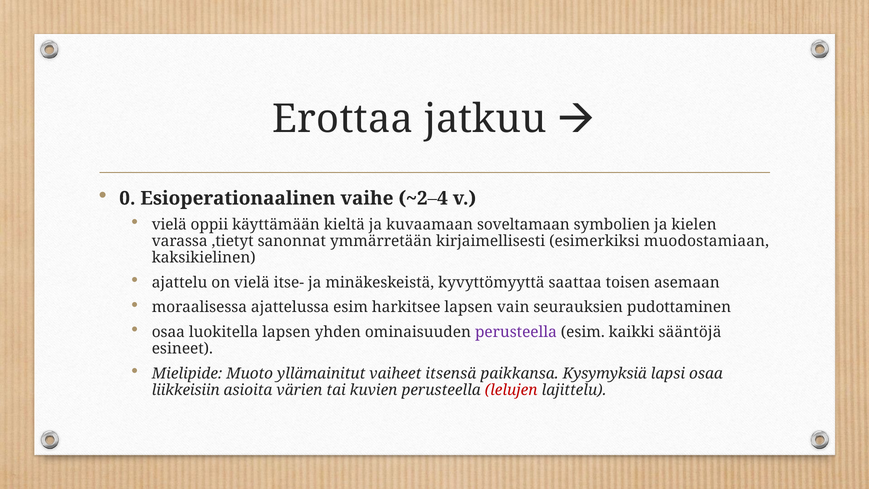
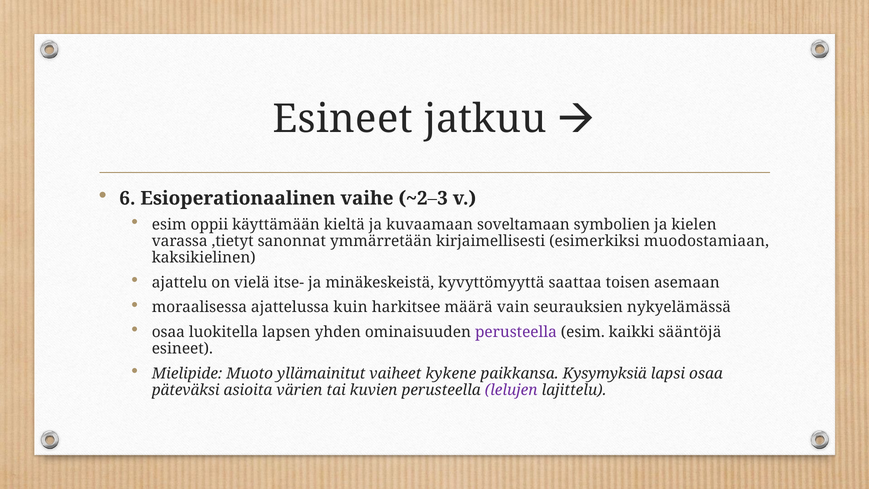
Erottaa: Erottaa -> Esineet (343, 119)
0: 0 -> 6 (127, 198)
~2–4: ~2–4 -> ~2–3 (423, 198)
vielä: vielä -> esim (169, 224)
ajattelussa esim: esim -> kuin (351, 307)
harkitsee lapsen: lapsen -> määrä (469, 307)
pudottaminen: pudottaminen -> nykyelämässä (679, 307)
itsensä: itsensä -> kykene (451, 373)
liikkeisiin: liikkeisiin -> päteväksi (186, 390)
lelujen colour: red -> purple (511, 390)
